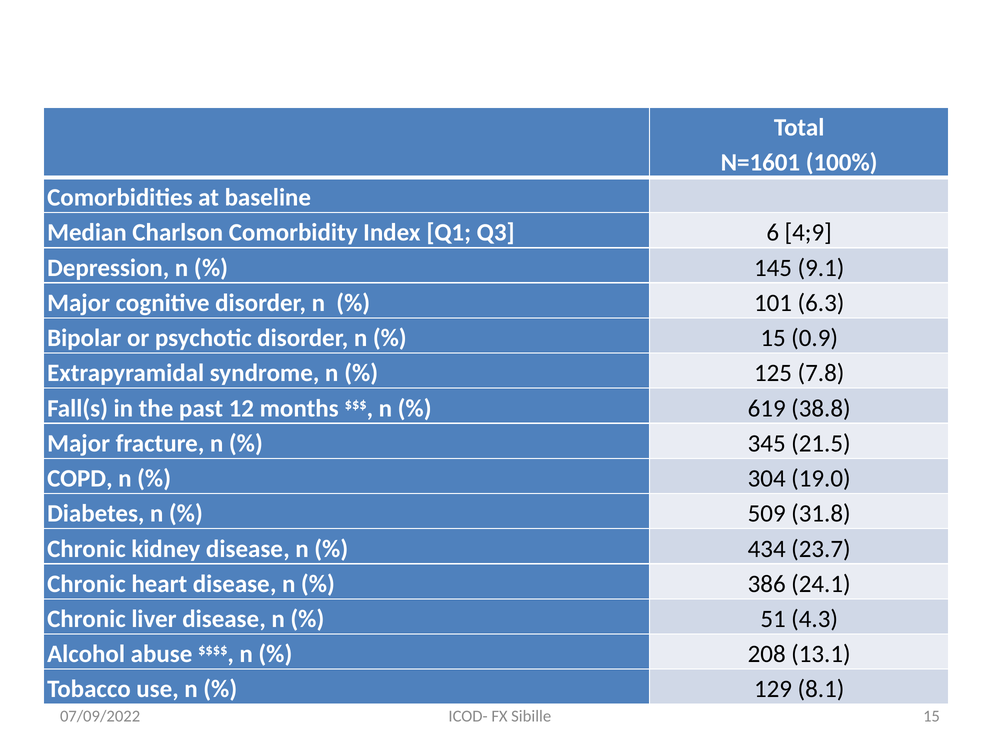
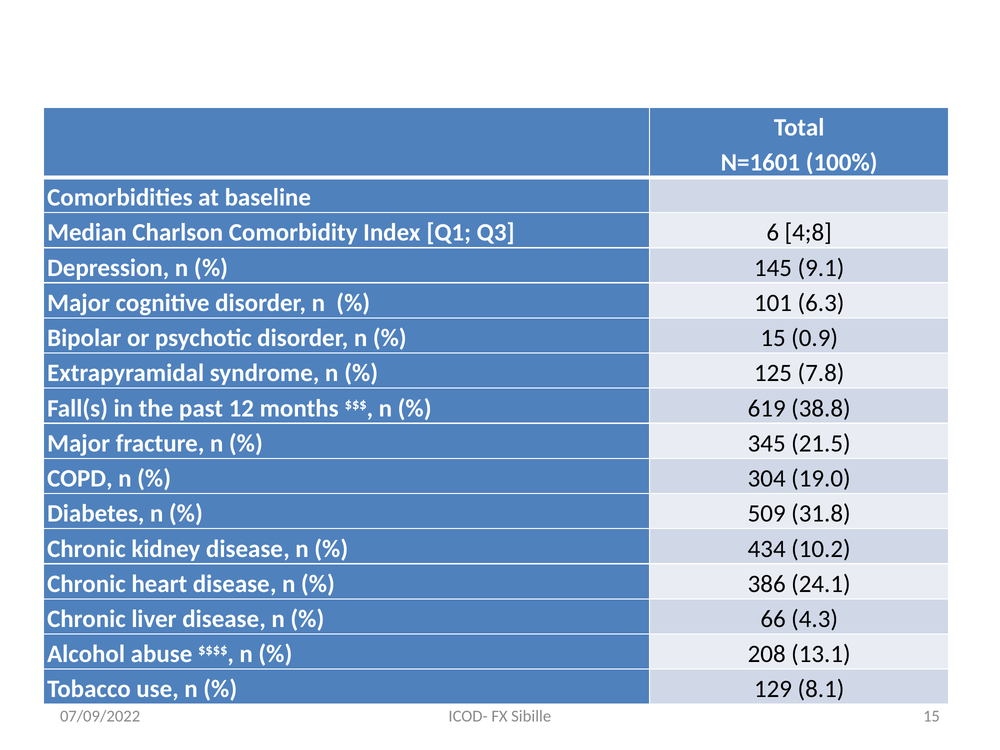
4;9: 4;9 -> 4;8 (808, 233)
23.7: 23.7 -> 10.2 (821, 549)
51: 51 -> 66 (773, 619)
